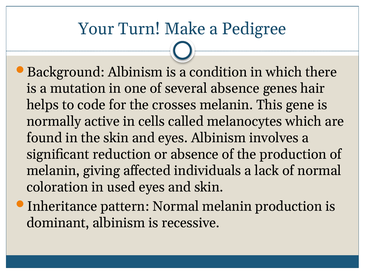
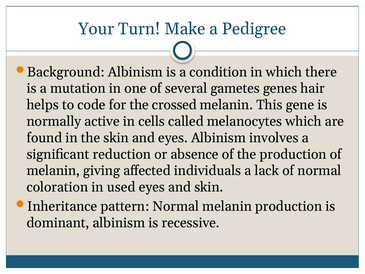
several absence: absence -> gametes (235, 88)
crosses: crosses -> crossed (174, 105)
